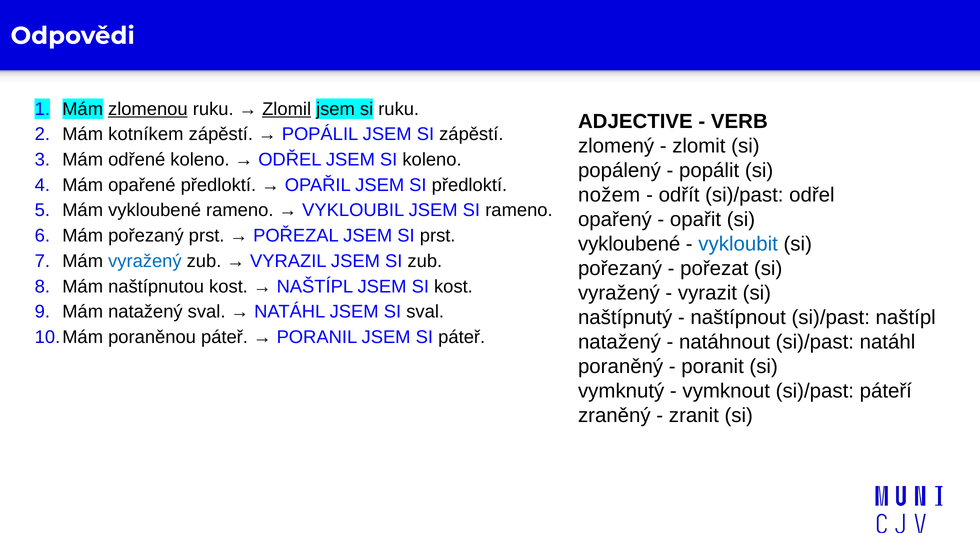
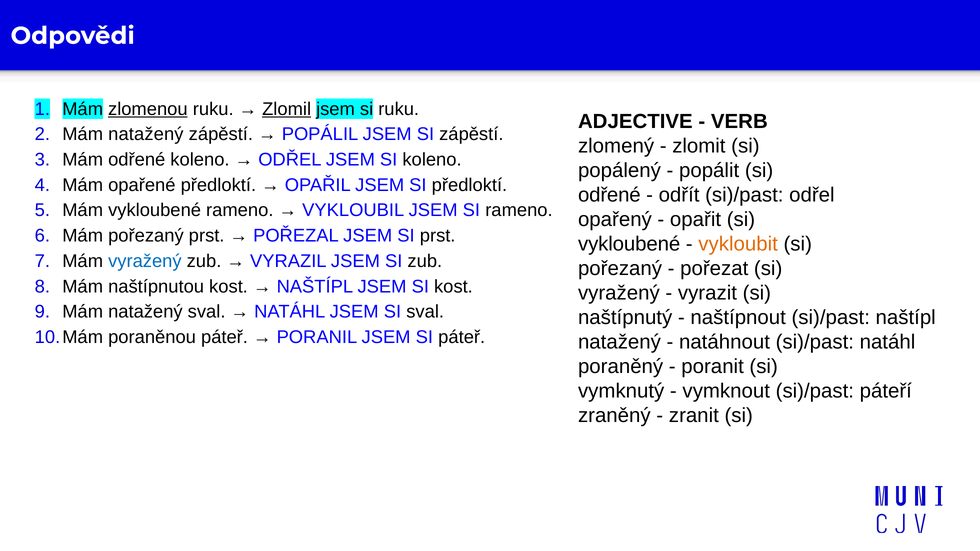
kotníkem: kotníkem -> natažený (146, 134)
nožem: nožem -> odřené (609, 195)
vykloubit colour: blue -> orange (738, 244)
